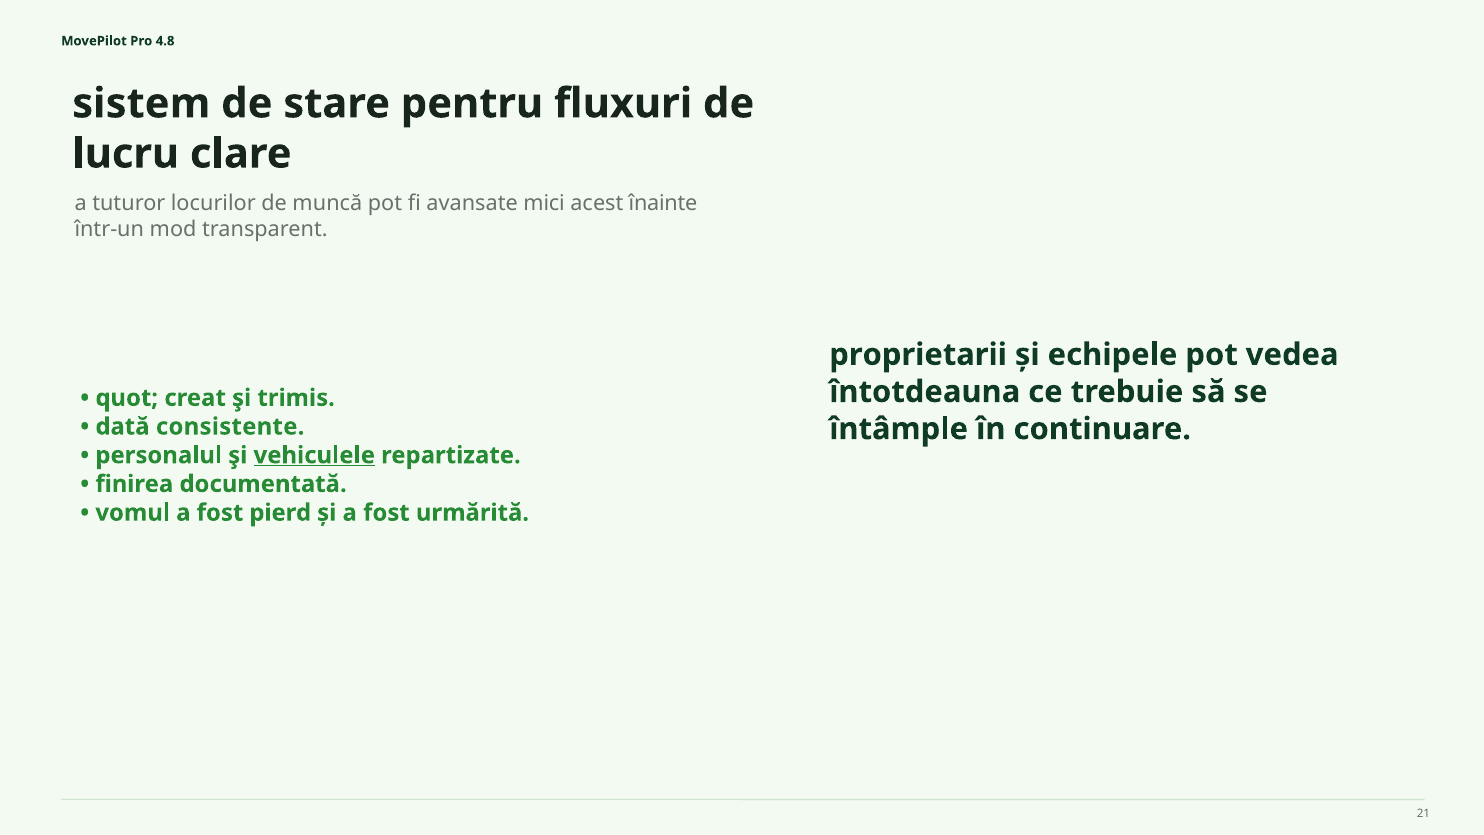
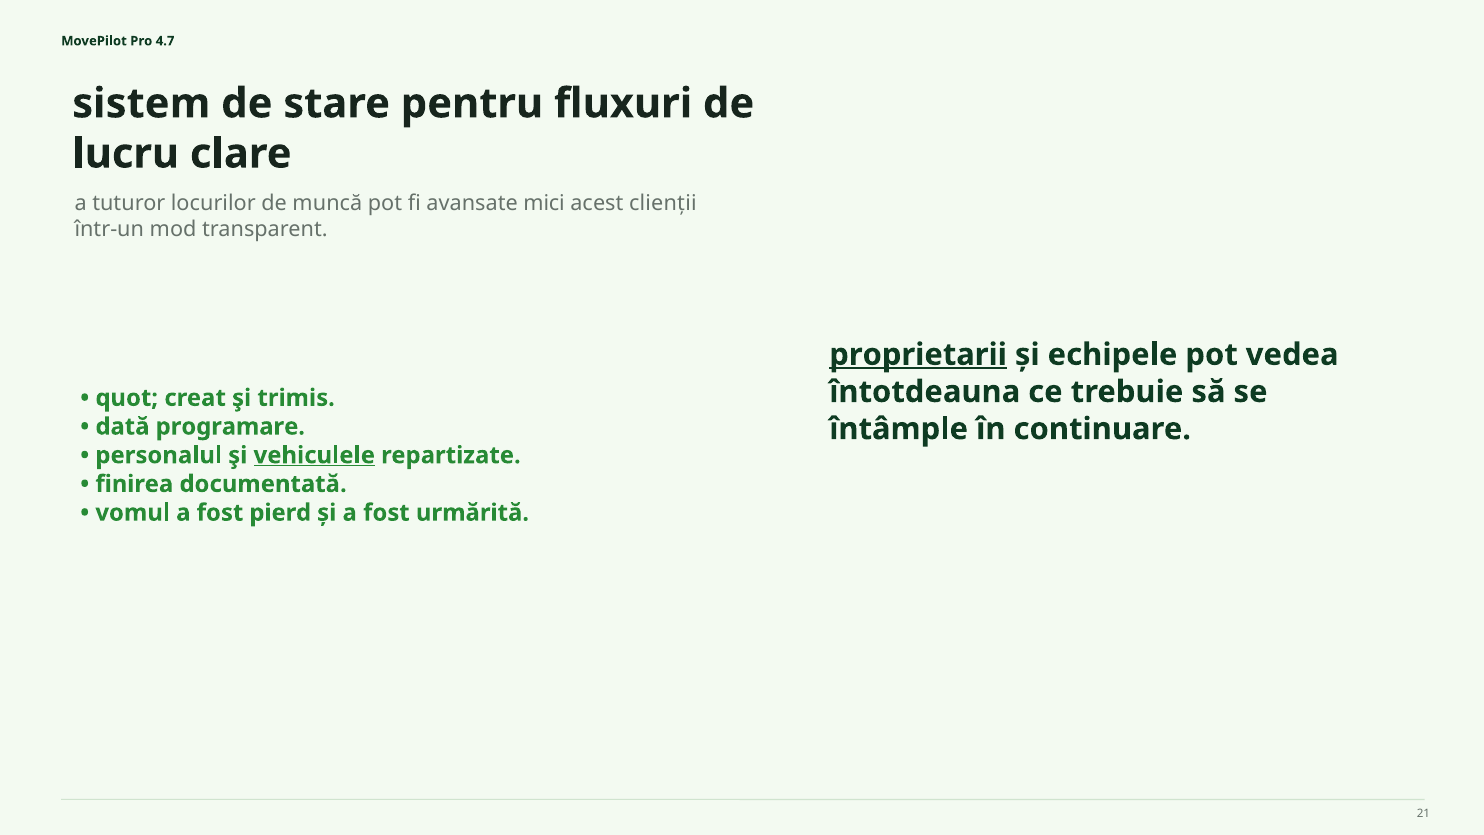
4.8: 4.8 -> 4.7 (165, 41)
înainte: înainte -> clienții (663, 203)
proprietarii underline: none -> present (918, 355)
consistente: consistente -> programare (230, 427)
